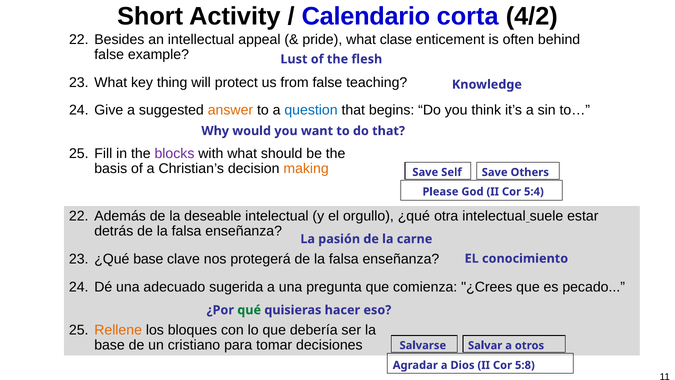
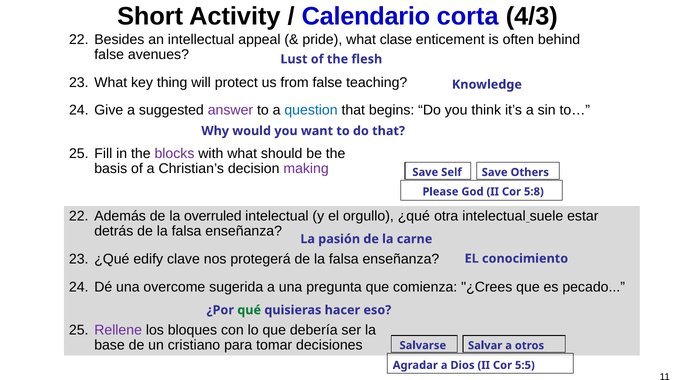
4/2: 4/2 -> 4/3 (532, 17)
example: example -> avenues (158, 55)
answer colour: orange -> purple (230, 110)
making colour: orange -> purple (306, 168)
5:4: 5:4 -> 5:8 (534, 192)
deseable: deseable -> overruled (213, 216)
¿Qué base: base -> edify (148, 259)
adecuado: adecuado -> overcome (174, 287)
Rellene colour: orange -> purple (118, 330)
5:8: 5:8 -> 5:5 (525, 365)
